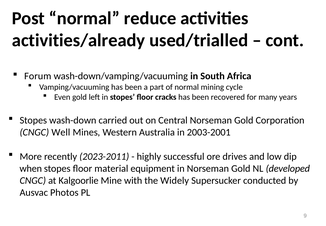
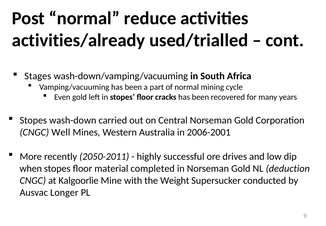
Forum: Forum -> Stages (38, 76)
2003-2001: 2003-2001 -> 2006-2001 (209, 132)
2023-2011: 2023-2011 -> 2050-2011 (104, 156)
equipment: equipment -> completed (153, 168)
developed: developed -> deduction (288, 168)
Widely: Widely -> Weight (175, 180)
Photos: Photos -> Longer (64, 192)
